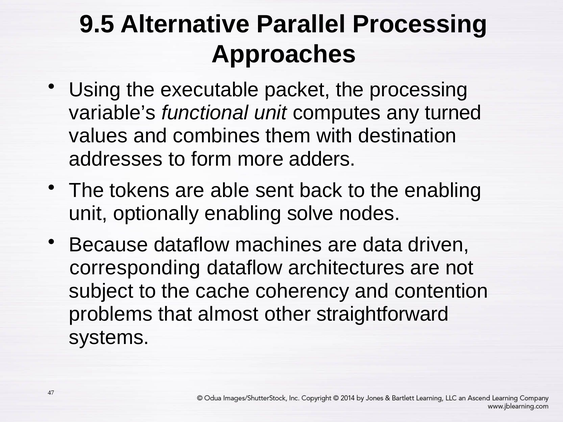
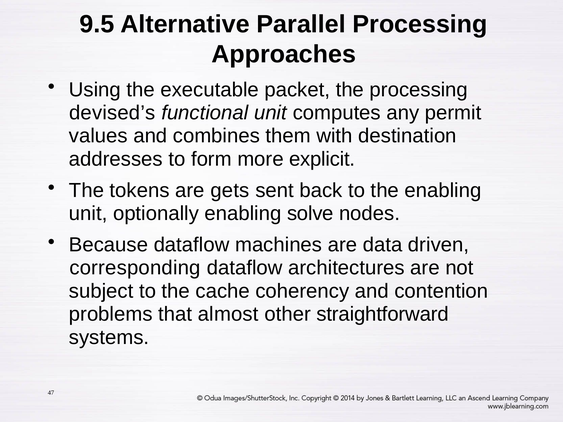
variable’s: variable’s -> devised’s (112, 113)
turned: turned -> permit (453, 113)
adders: adders -> explicit (322, 159)
able: able -> gets (230, 190)
